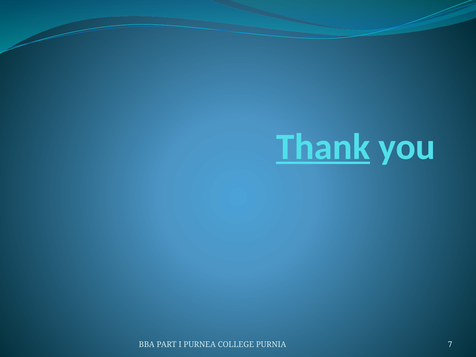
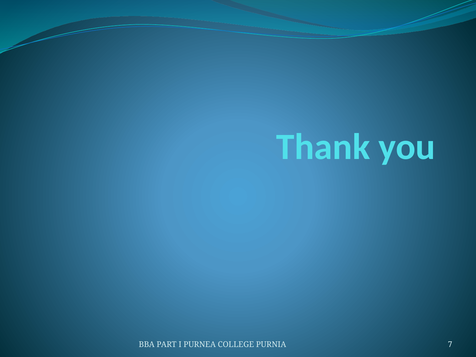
Thank underline: present -> none (323, 147)
